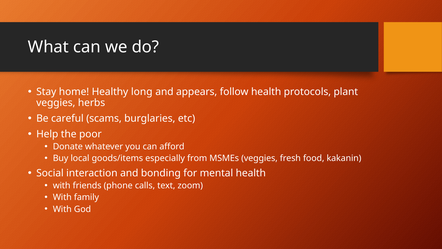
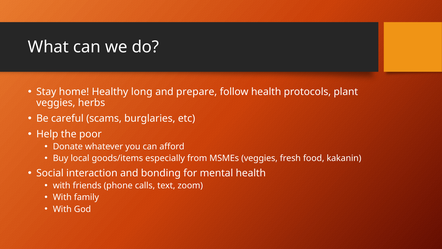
appears: appears -> prepare (197, 92)
